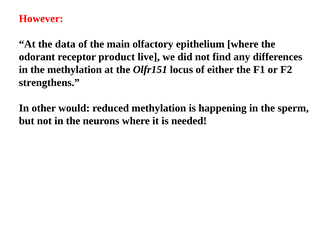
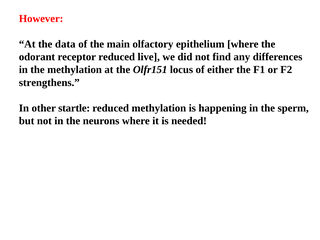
receptor product: product -> reduced (117, 57)
would: would -> startle (74, 108)
